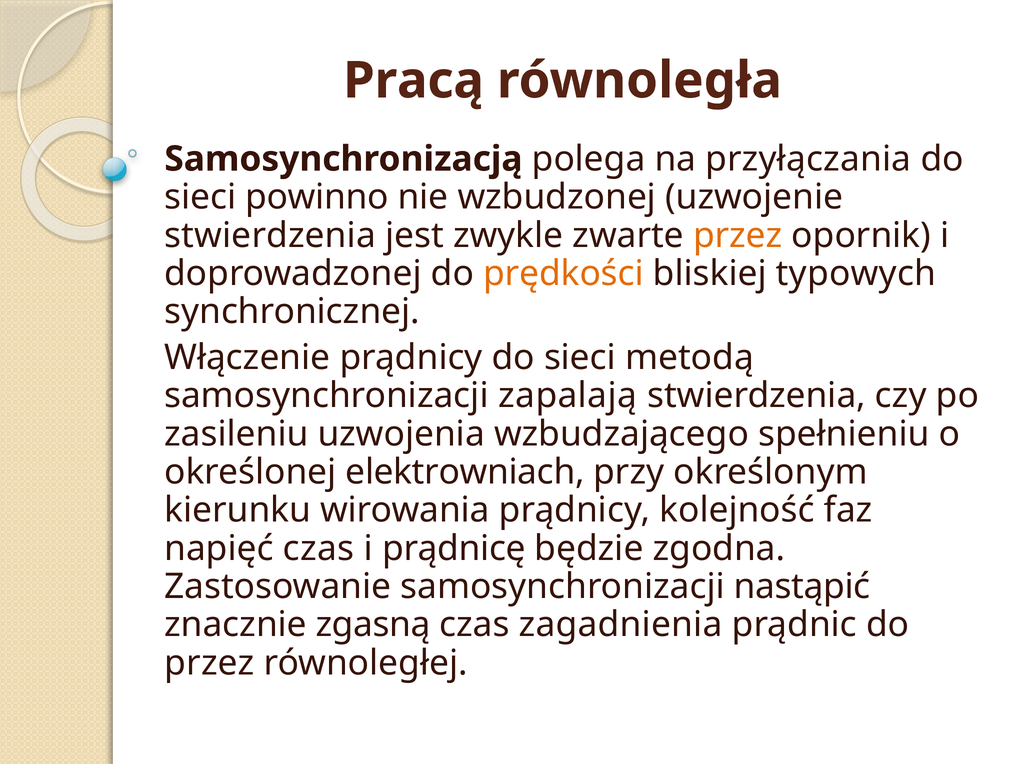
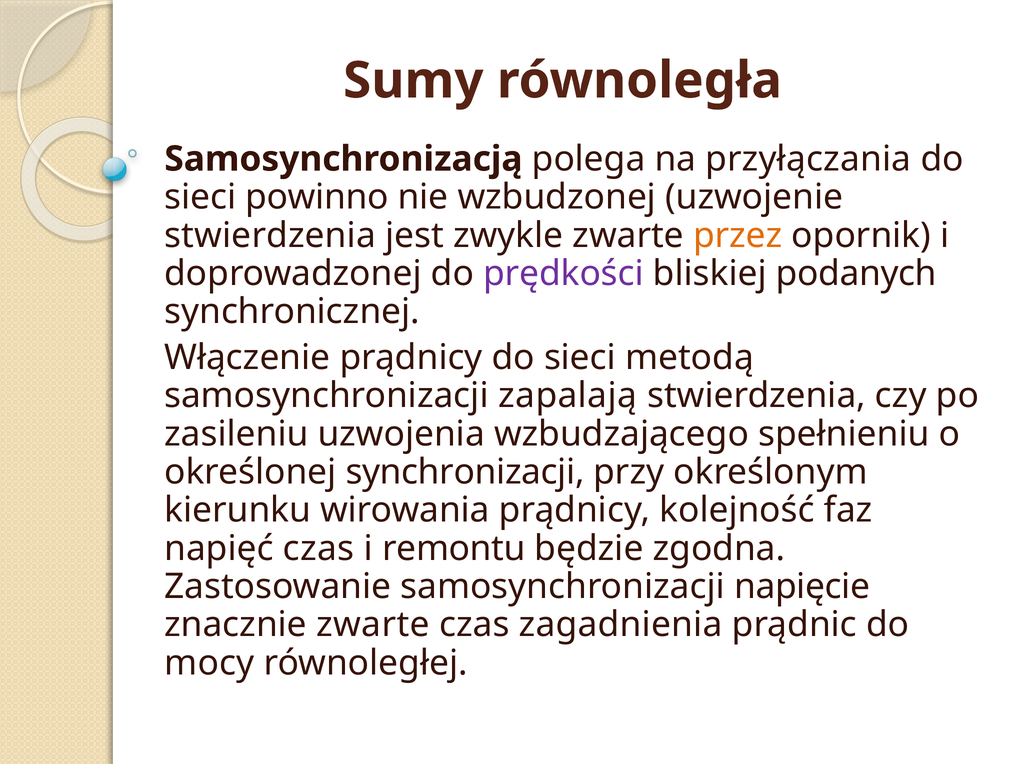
Pracą: Pracą -> Sumy (413, 81)
prędkości colour: orange -> purple (563, 274)
typowych: typowych -> podanych (856, 274)
elektrowniach: elektrowniach -> synchronizacji (465, 472)
prądnicę: prądnicę -> remontu (454, 549)
nastąpić: nastąpić -> napięcie (802, 587)
znacznie zgasną: zgasną -> zwarte (373, 625)
przez: przez -> mocy (209, 663)
